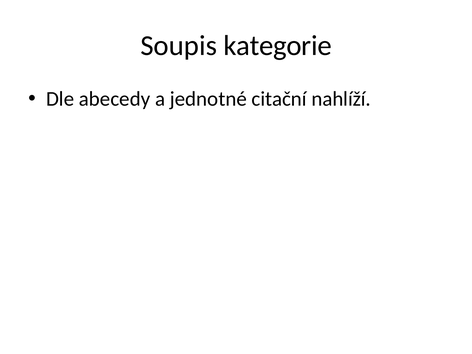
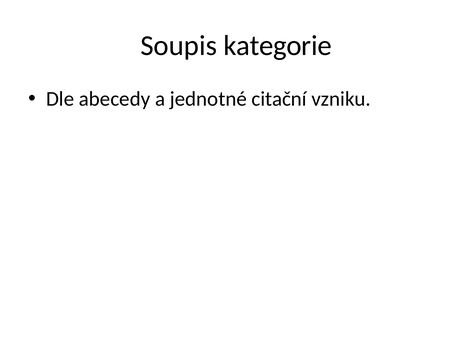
nahlíží: nahlíží -> vzniku (341, 99)
